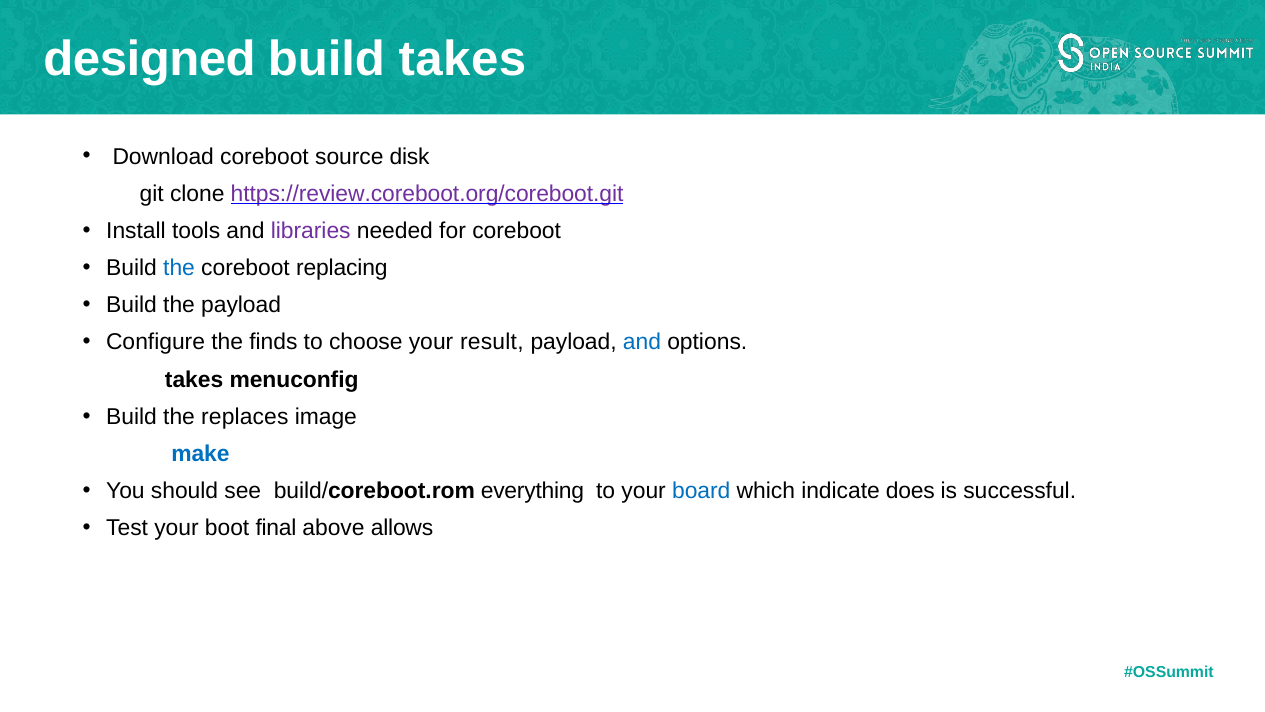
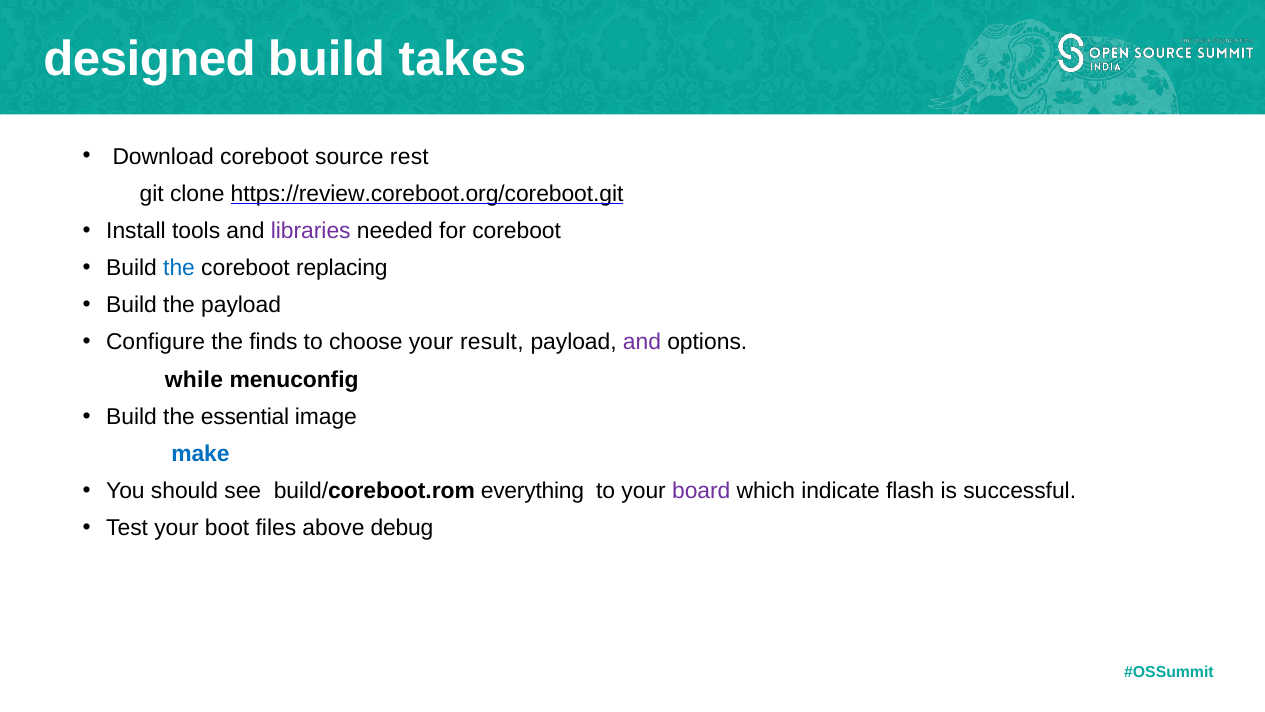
disk: disk -> rest (409, 156)
https://review.coreboot.org/coreboot.git colour: purple -> black (427, 194)
and colour: blue -> purple (642, 342)
takes: takes -> while (194, 379)
replaces: replaces -> essential (245, 416)
board colour: blue -> purple (701, 491)
does: does -> flash (910, 491)
final: final -> files (276, 528)
allows: allows -> debug (402, 528)
